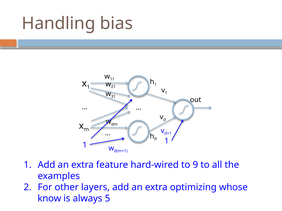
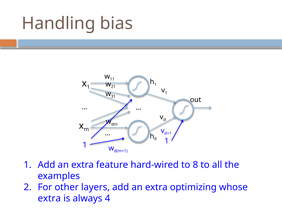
9: 9 -> 8 (195, 165)
know: know -> extra (49, 199)
5: 5 -> 4 (108, 199)
